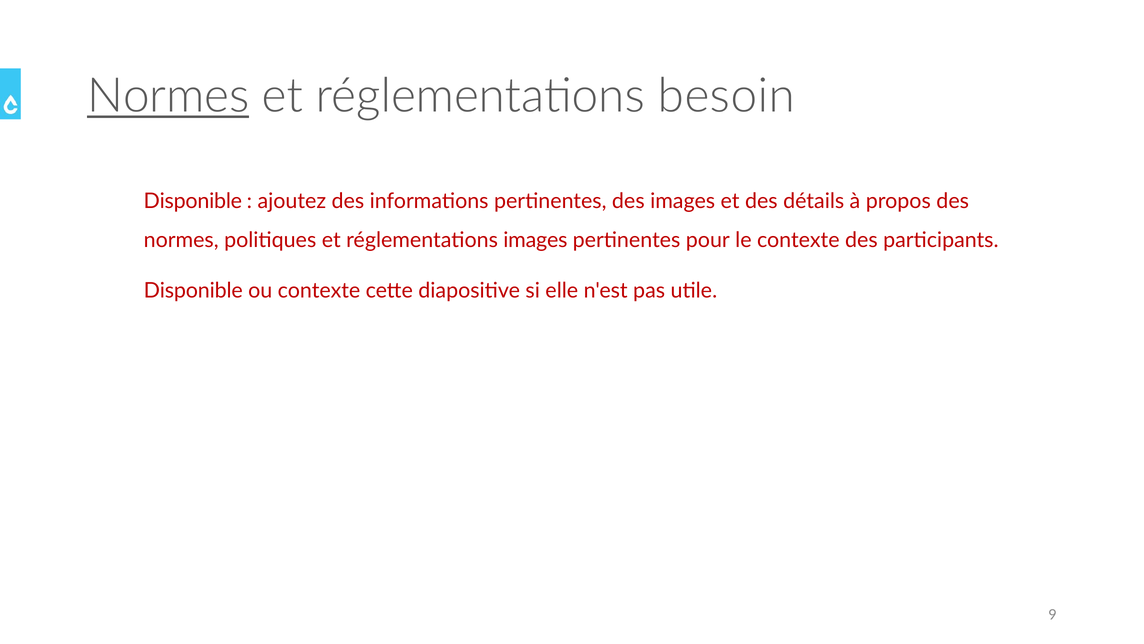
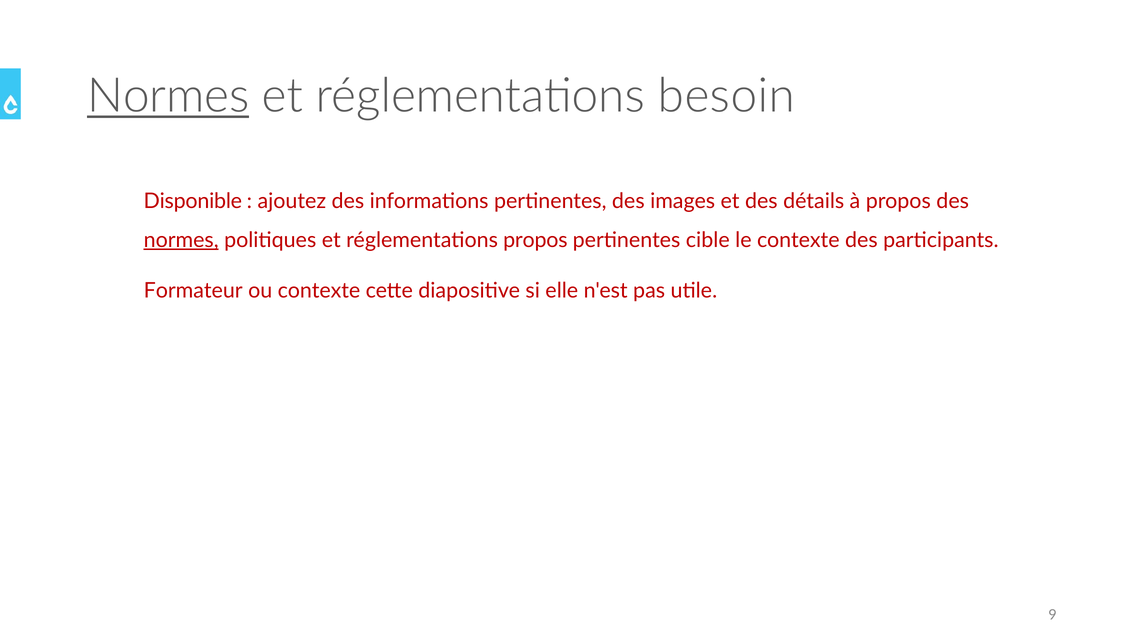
normes underline: none -> present (181, 240)
réglementations images: images -> propos (535, 240)
pour: pour -> cible (708, 240)
Disponible: Disponible -> Formateur (193, 290)
